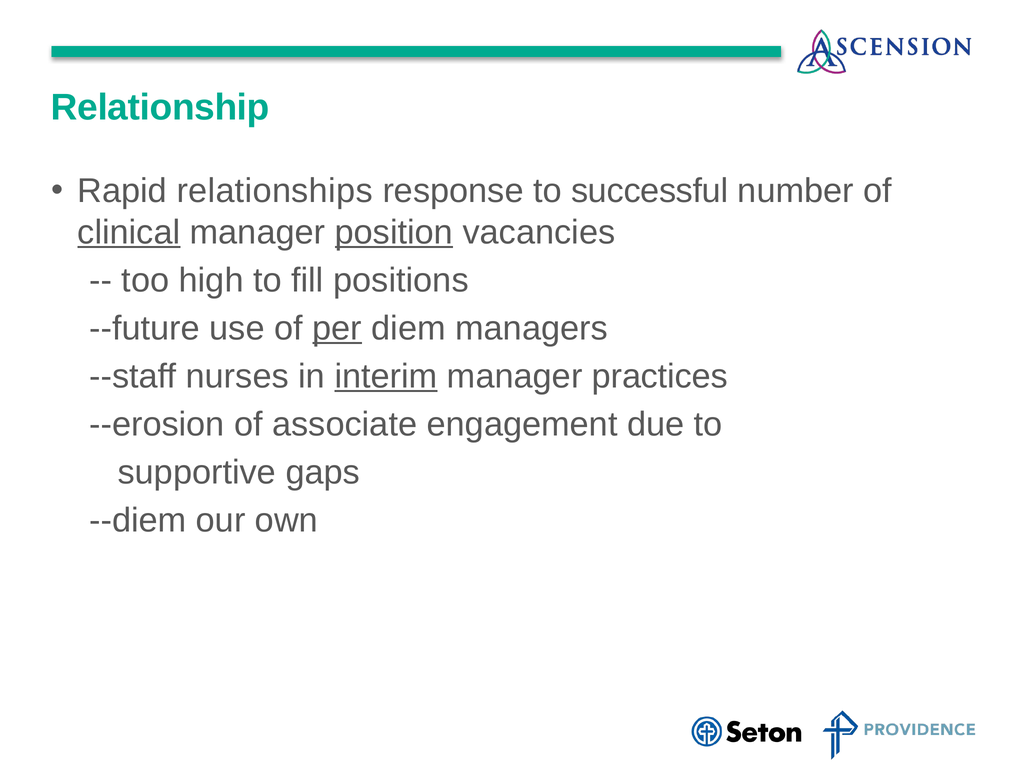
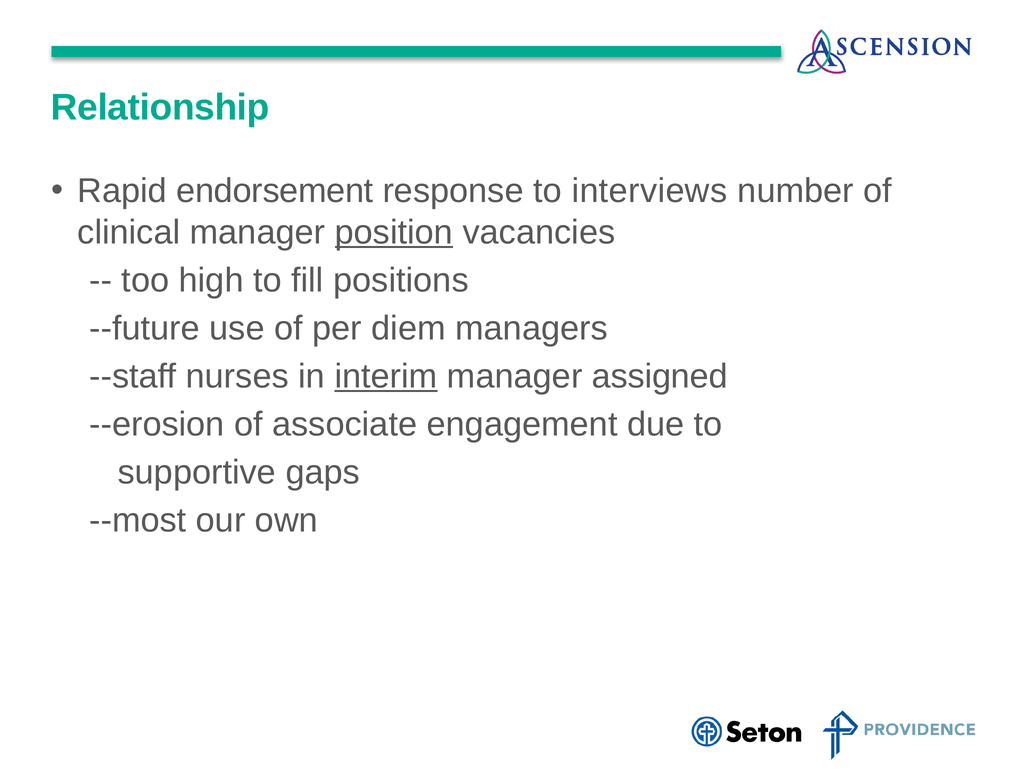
relationships: relationships -> endorsement (275, 191)
successful: successful -> interviews (649, 191)
clinical underline: present -> none (129, 232)
per underline: present -> none (337, 329)
practices: practices -> assigned (660, 377)
--diem: --diem -> --most (138, 521)
